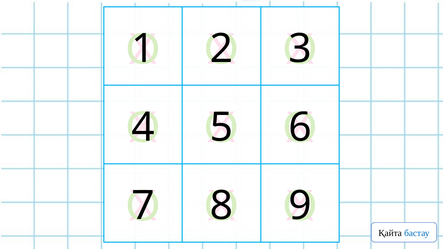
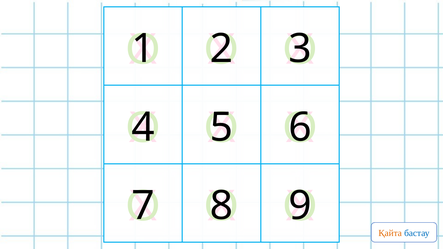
Қайта colour: black -> orange (390, 233)
